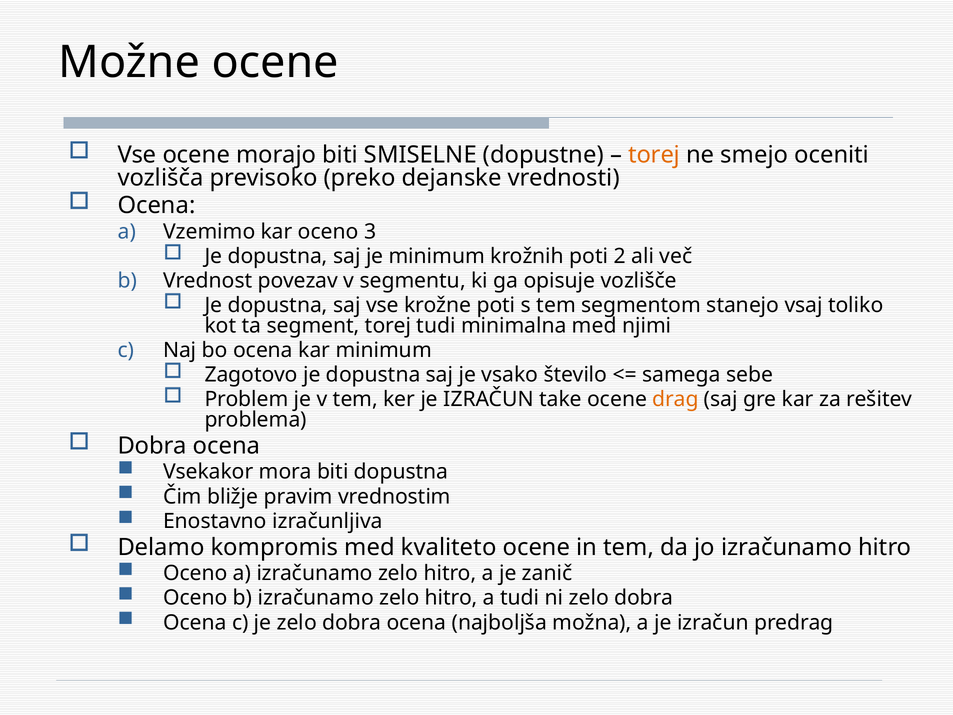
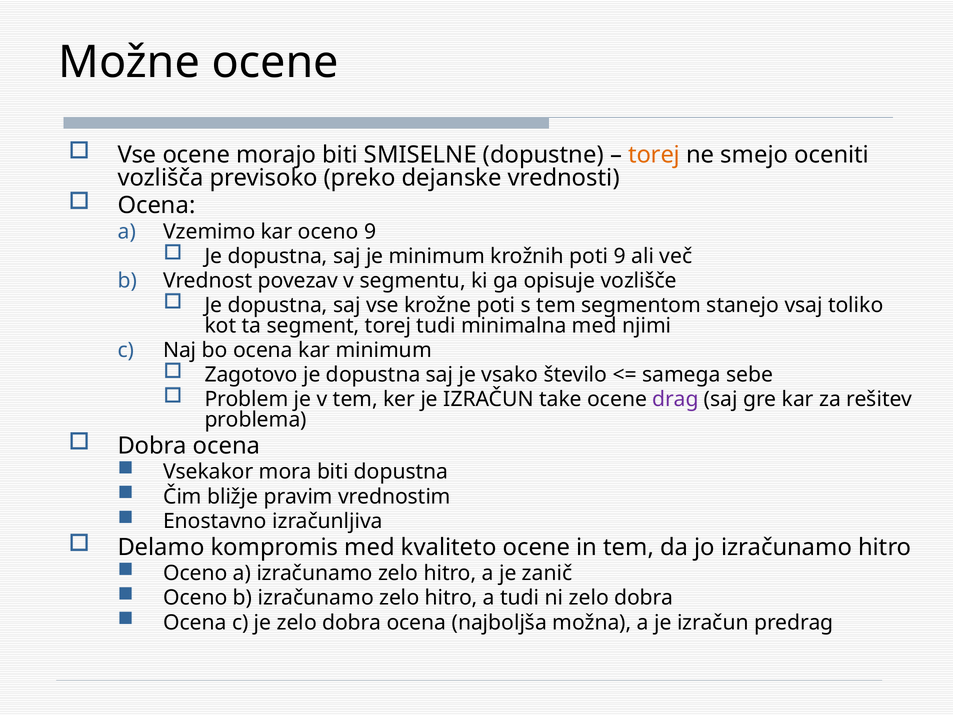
oceno 3: 3 -> 9 (370, 231)
poti 2: 2 -> 9 (620, 256)
drag colour: orange -> purple (675, 399)
